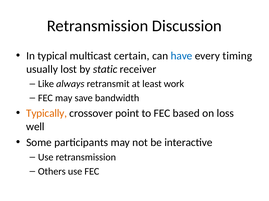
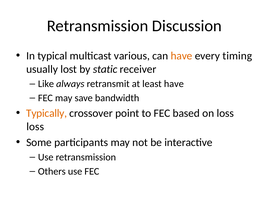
certain: certain -> various (132, 56)
have colour: blue -> orange (182, 56)
least work: work -> have (174, 84)
well: well -> loss (35, 127)
